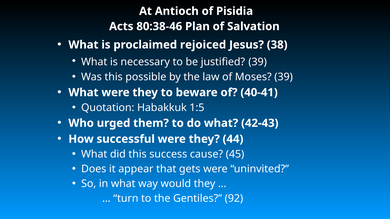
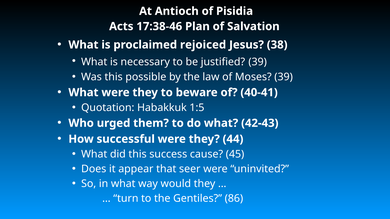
80:38-46: 80:38-46 -> 17:38-46 (159, 26)
gets: gets -> seer (190, 169)
92: 92 -> 86 (234, 199)
